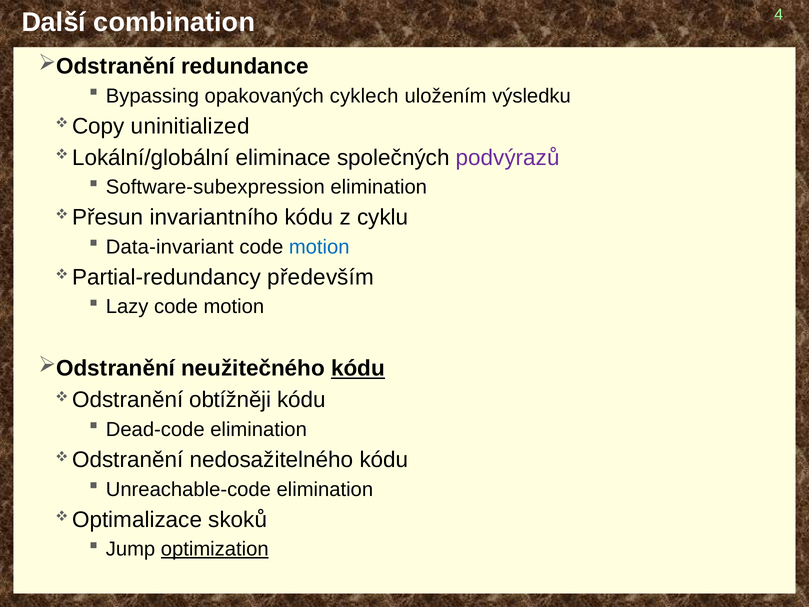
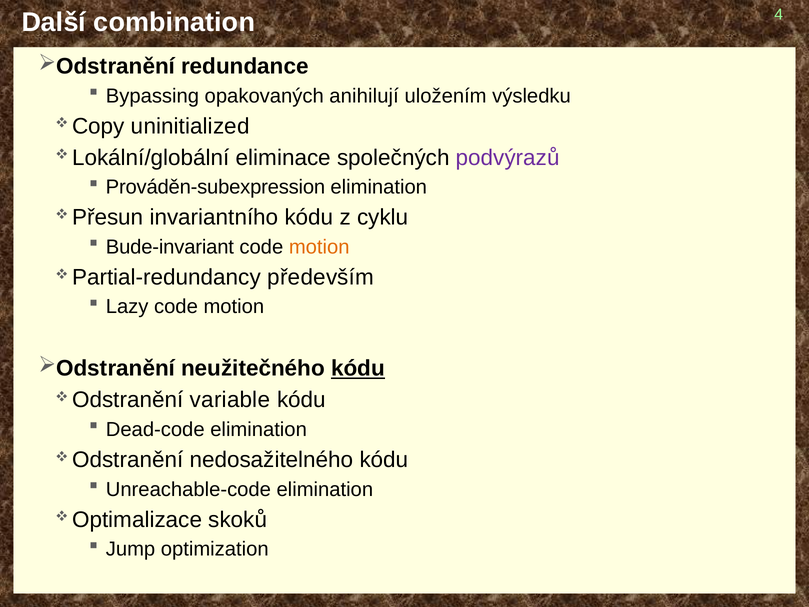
cyklech: cyklech -> anihilují (364, 96)
Software-subexpression: Software-subexpression -> Prováděn-subexpression (215, 187)
Data-invariant: Data-invariant -> Bude-invariant (170, 247)
motion colour: blue -> orange (319, 247)
obtížněji: obtížněji -> variable (230, 400)
optimization underline: present -> none (215, 549)
